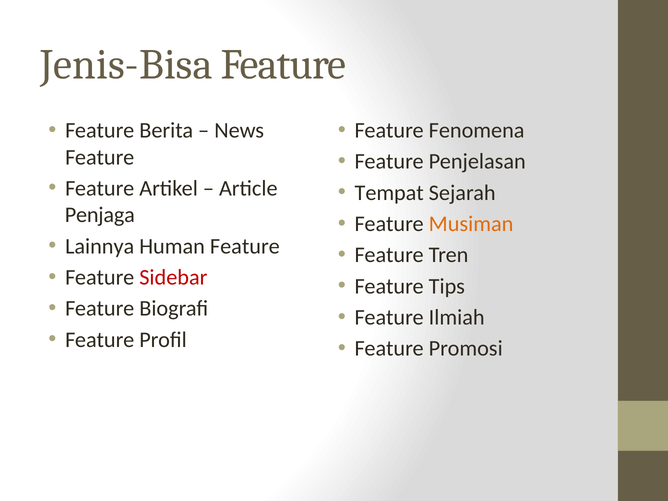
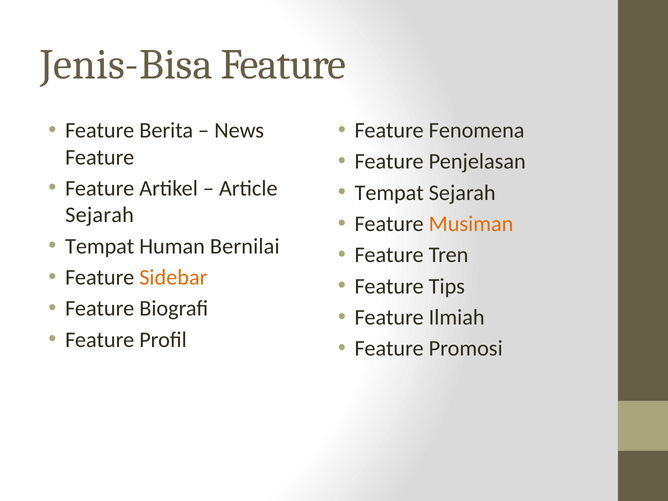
Penjaga: Penjaga -> Sejarah (100, 215)
Lainnya: Lainnya -> Tempat (100, 246)
Human Feature: Feature -> Bernilai (245, 246)
Sidebar colour: red -> orange (173, 277)
